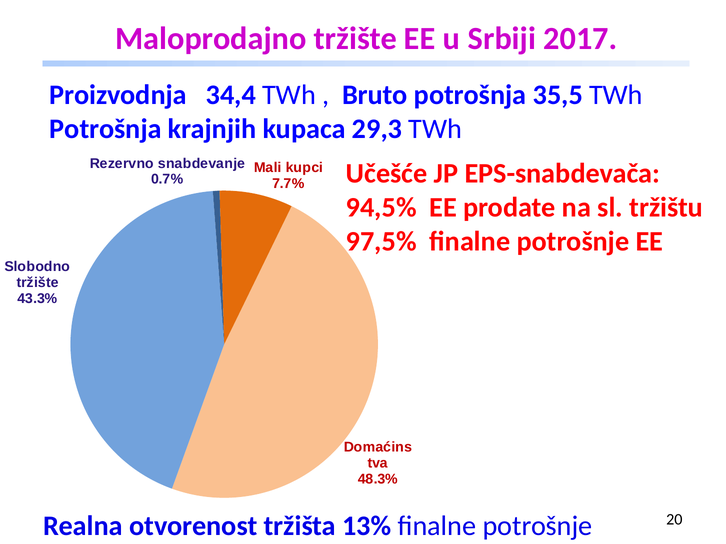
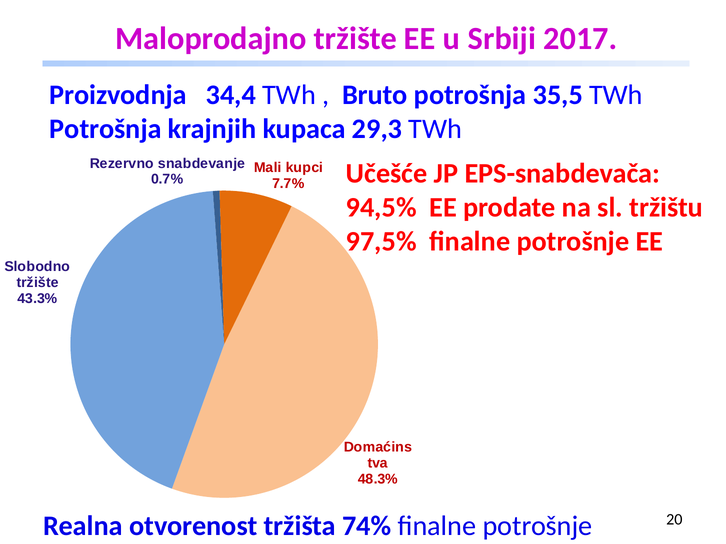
13%: 13% -> 74% (367, 526)
